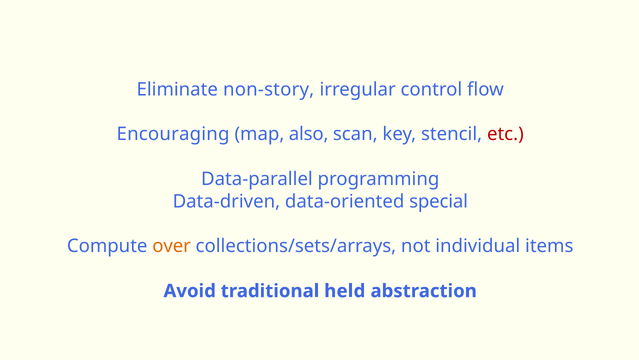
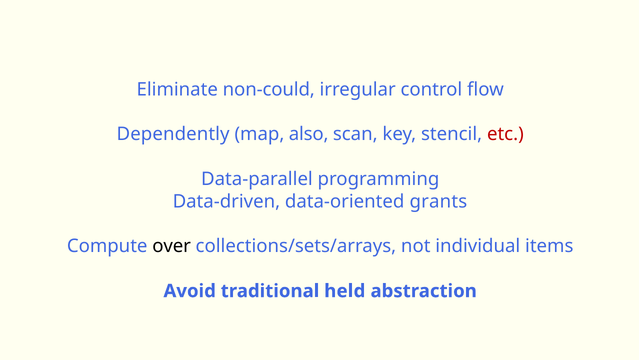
non-story: non-story -> non-could (269, 89)
Encouraging: Encouraging -> Dependently (173, 134)
special: special -> grants (438, 201)
over colour: orange -> black (172, 246)
